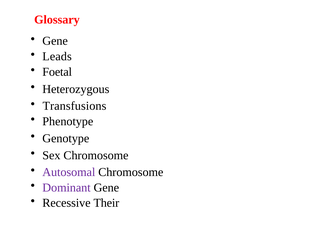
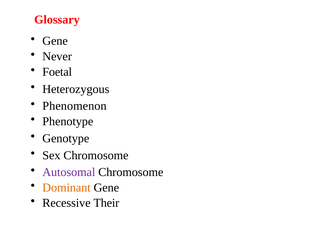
Leads: Leads -> Never (57, 57)
Transfusions: Transfusions -> Phenomenon (74, 106)
Dominant colour: purple -> orange (66, 188)
